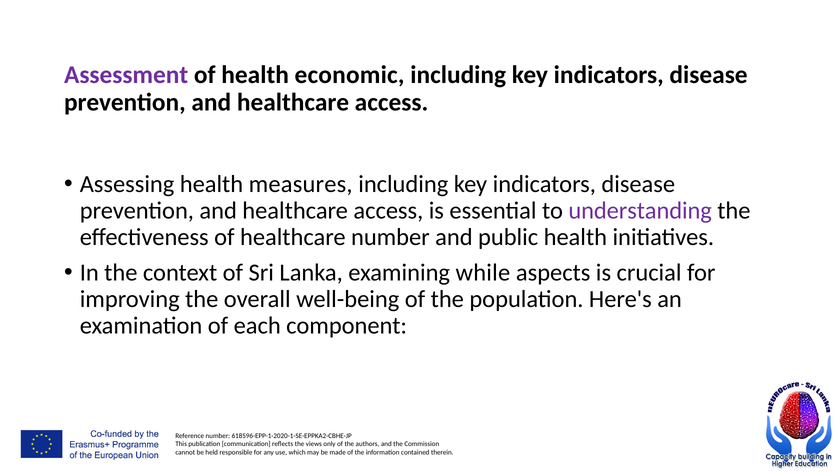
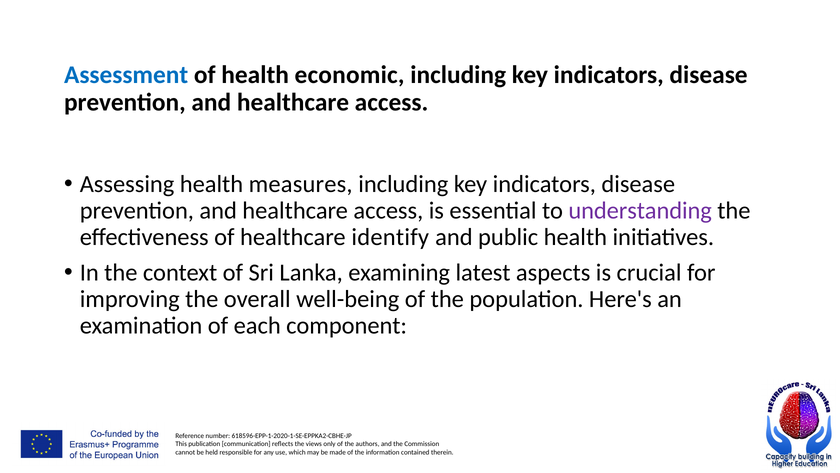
Assessment colour: purple -> blue (126, 75)
healthcare number: number -> identify (390, 237)
while: while -> latest (483, 272)
